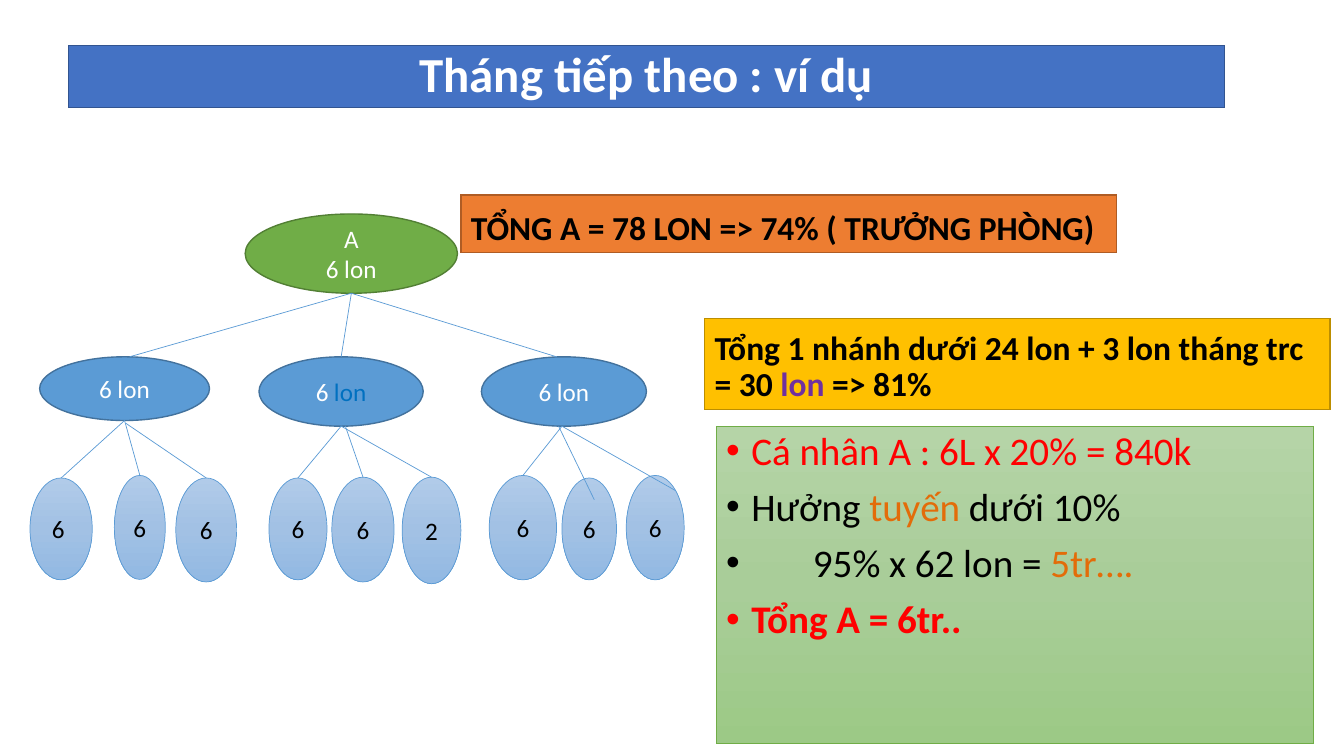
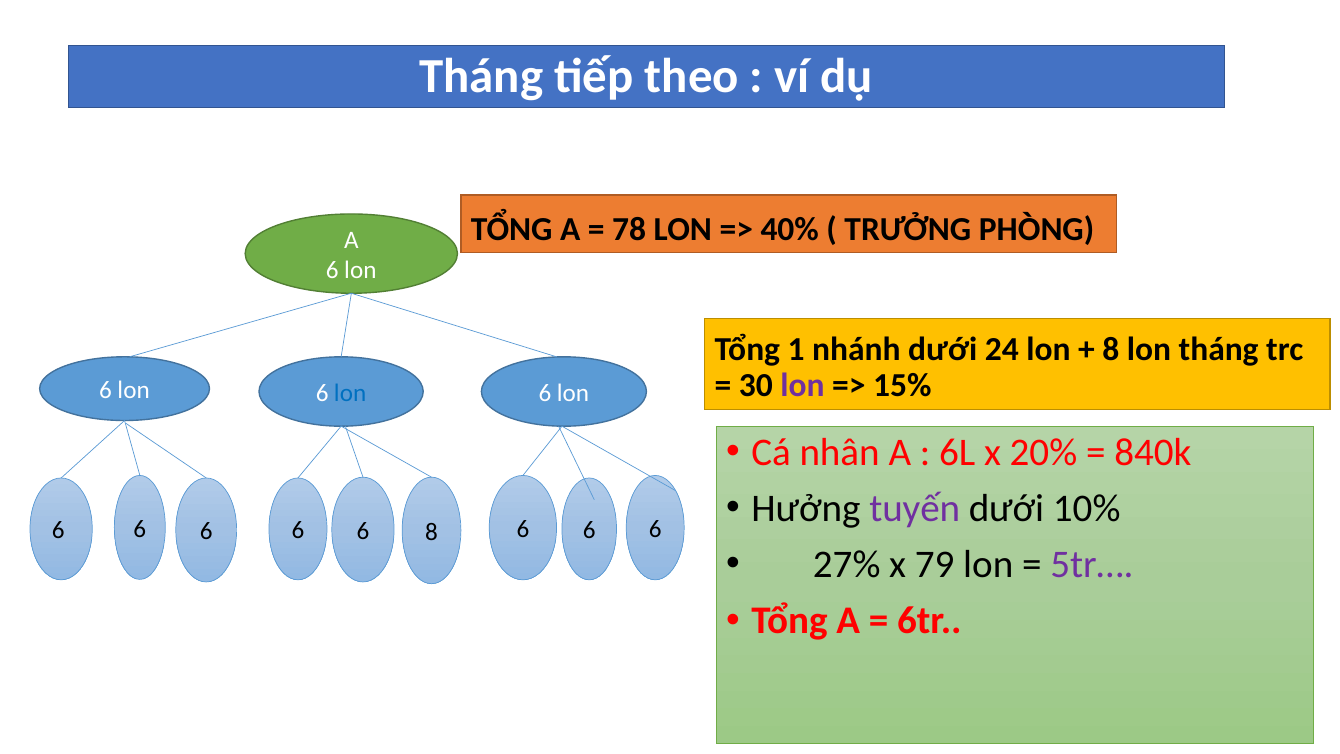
74%: 74% -> 40% (790, 229)
3: 3 -> 8 (1111, 350)
81%: 81% -> 15% (902, 386)
tuyến colour: orange -> purple (915, 508)
6 2: 2 -> 8 (431, 532)
95%: 95% -> 27% (847, 564)
62: 62 -> 79 (935, 564)
5tr… colour: orange -> purple (1092, 564)
